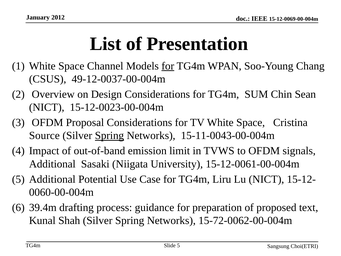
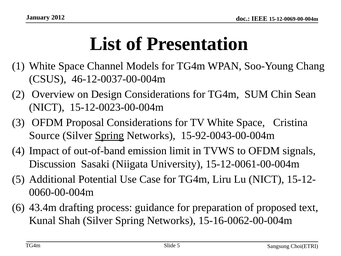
for underline: present -> none (168, 66)
49-12-0037-00-004m: 49-12-0037-00-004m -> 46-12-0037-00-004m (119, 79)
15-11-0043-00-004m: 15-11-0043-00-004m -> 15-92-0043-00-004m (228, 136)
Additional: Additional -> Discussion (52, 164)
39.4m: 39.4m -> 43.4m (43, 207)
15-72-0062-00-004m: 15-72-0062-00-004m -> 15-16-0062-00-004m (245, 220)
